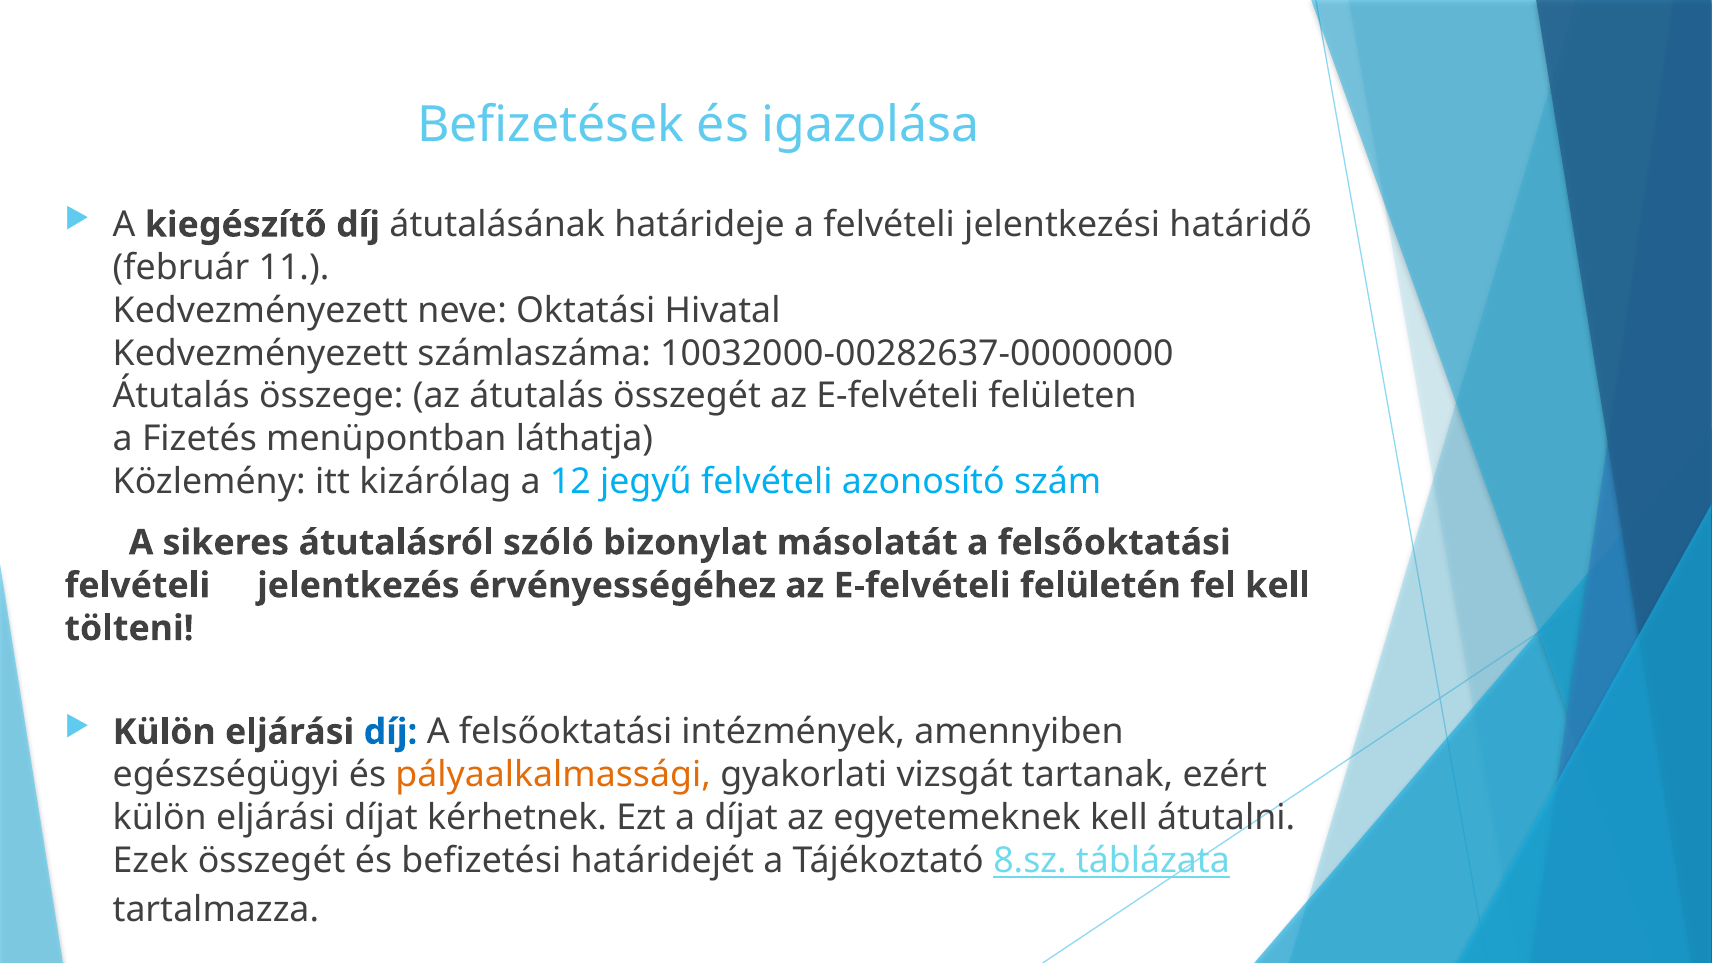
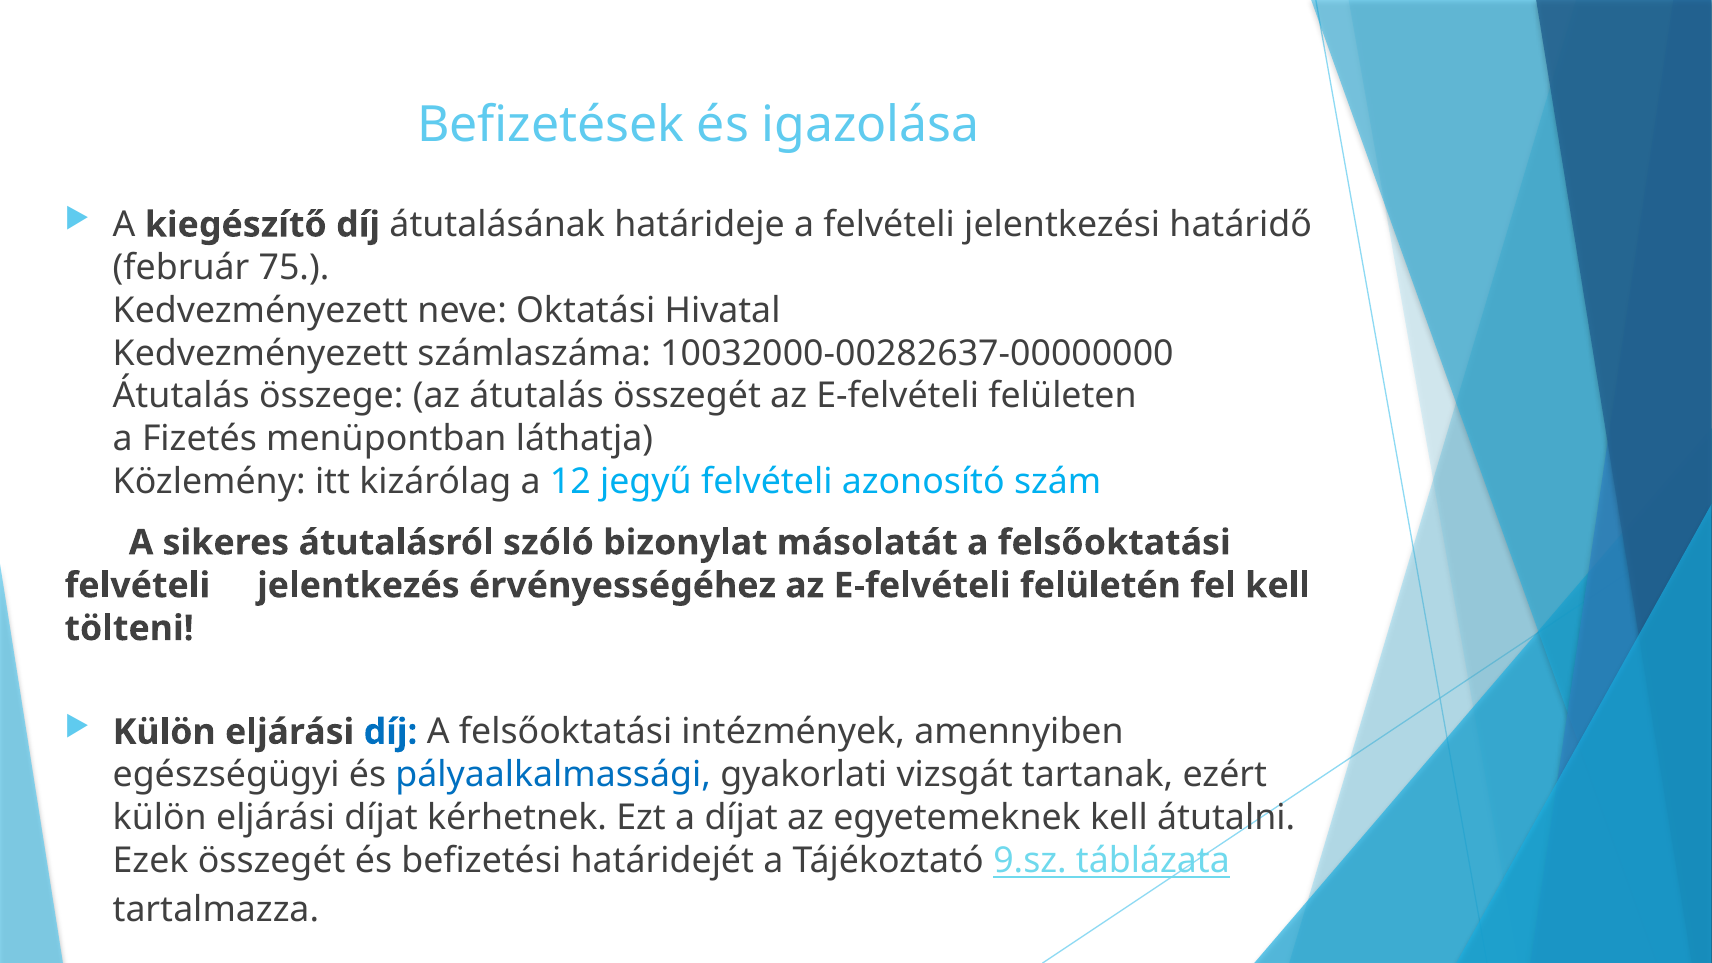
11: 11 -> 75 (294, 268)
pályaalkalmassági colour: orange -> blue (553, 775)
8.sz: 8.sz -> 9.sz (1030, 861)
